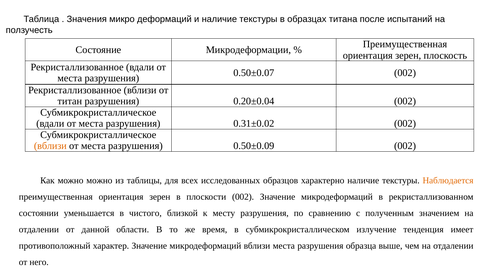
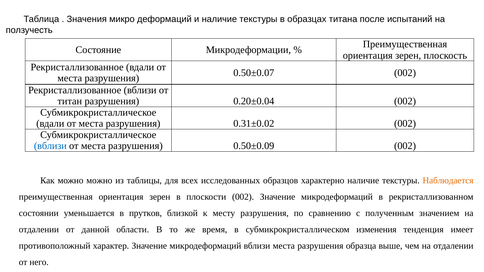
вблизи colour: orange -> blue (50, 146)
чистого: чистого -> прутков (145, 213)
излучение: излучение -> изменения (376, 230)
